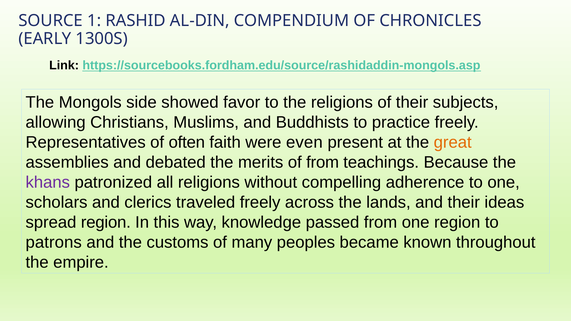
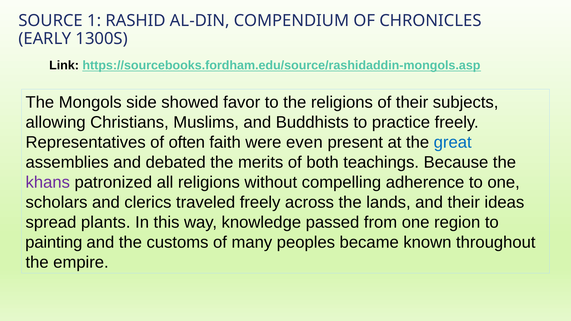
great colour: orange -> blue (453, 143)
of from: from -> both (323, 163)
spread region: region -> plants (106, 223)
patrons: patrons -> painting (54, 243)
